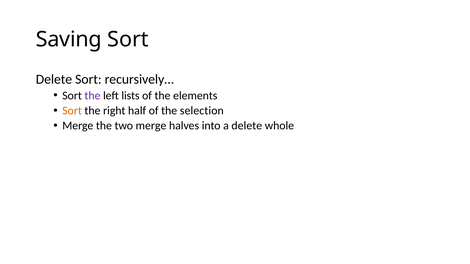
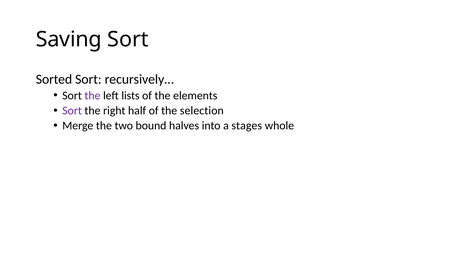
Delete: Delete -> Sorted (54, 79)
Sort colour: orange -> purple (72, 111)
two merge: merge -> bound (151, 126)
a delete: delete -> stages (247, 126)
